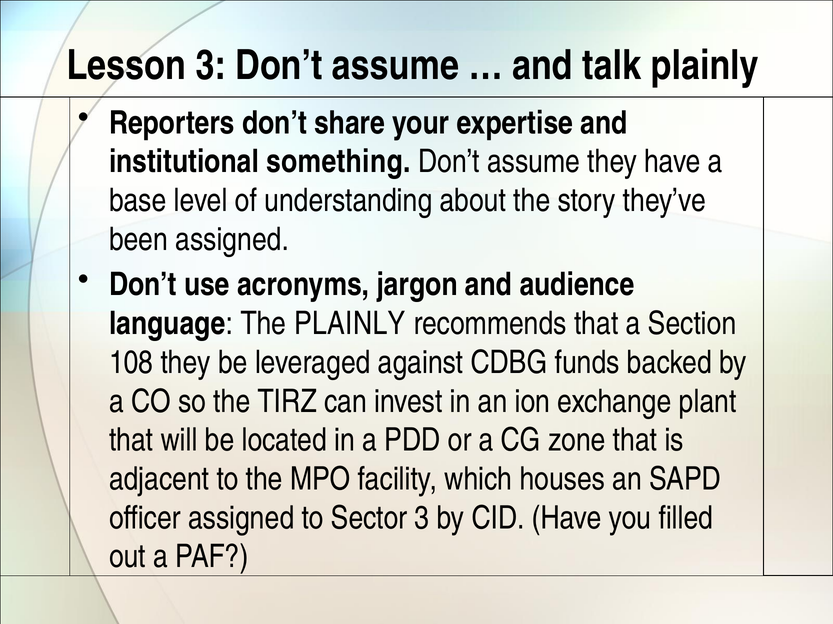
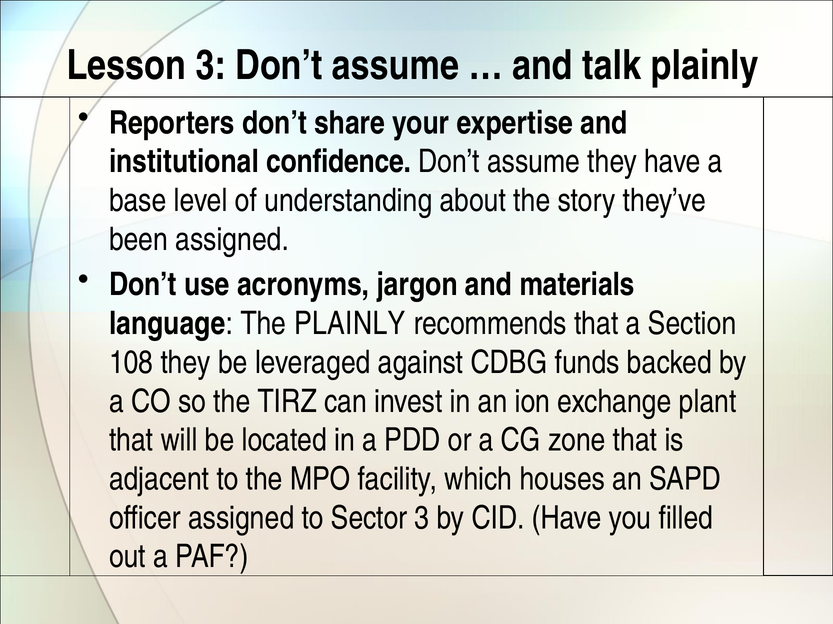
something: something -> confidence (339, 162)
audience: audience -> materials (577, 285)
